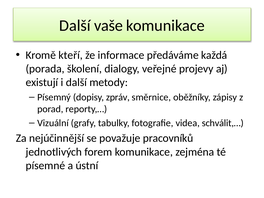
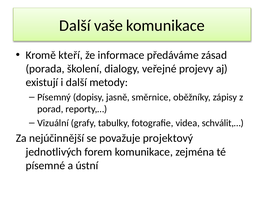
každá: každá -> zásad (214, 55)
zpráv: zpráv -> jasně (118, 97)
pracovníků: pracovníků -> projektový (168, 138)
